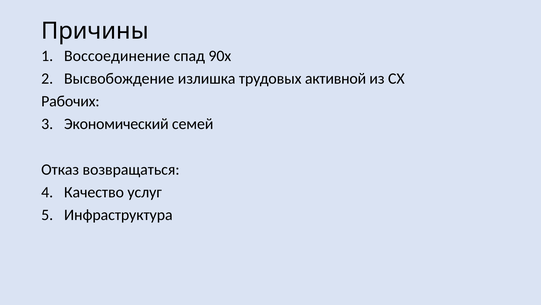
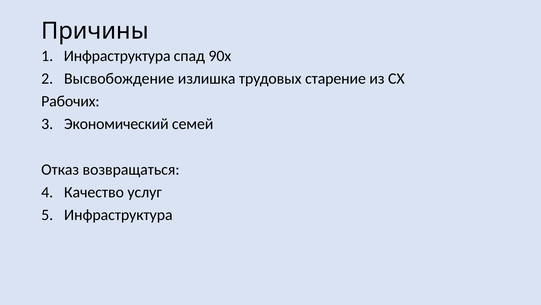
Воссоединение: Воссоединение -> Инфраструктура (117, 56)
активной: активной -> старение (336, 78)
